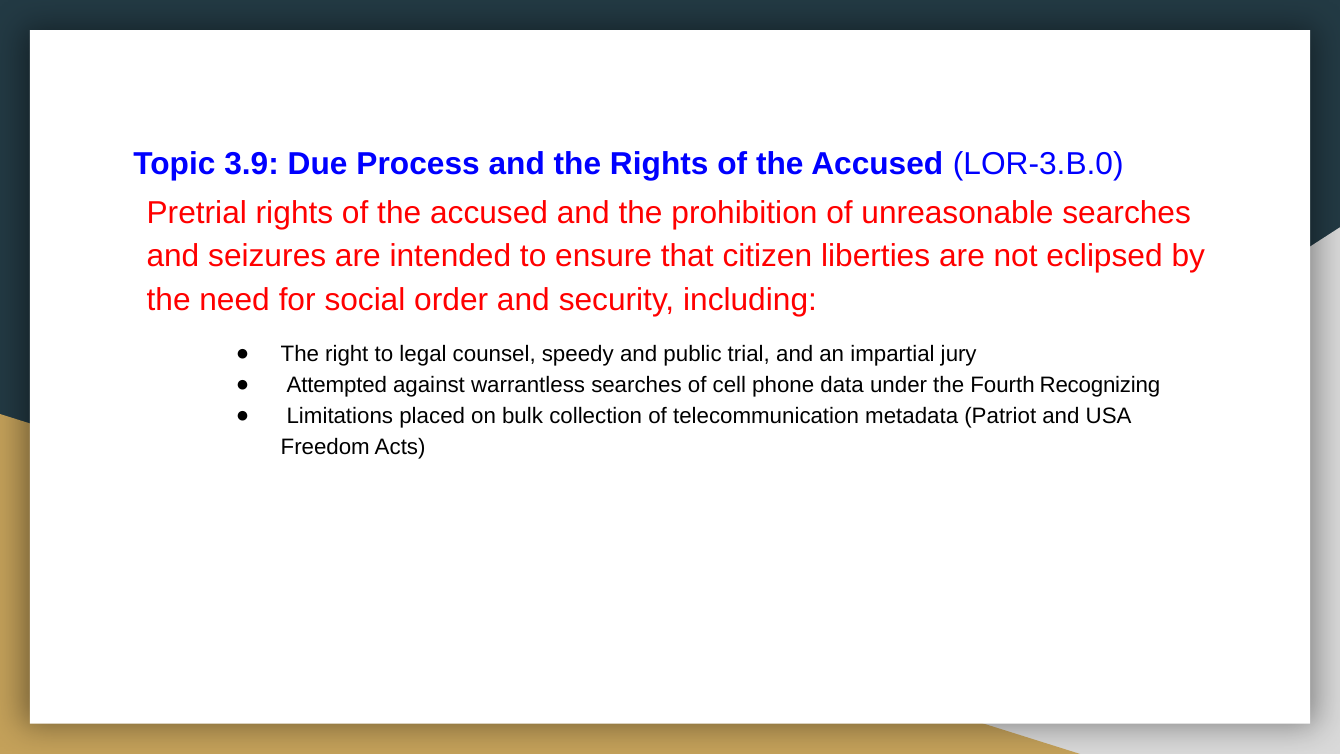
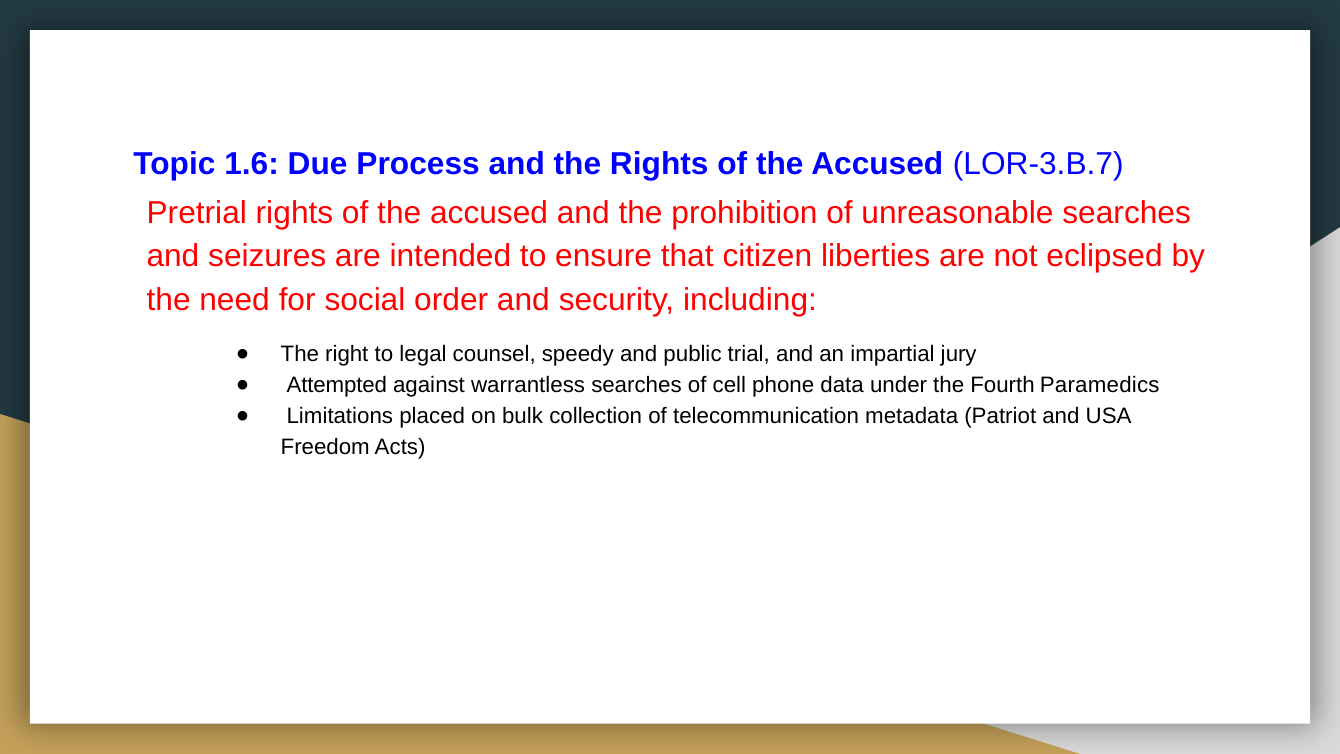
3.9: 3.9 -> 1.6 (252, 164)
LOR-3.B.0: LOR-3.B.0 -> LOR-3.B.7 (1038, 164)
Recognizing: Recognizing -> Paramedics (1100, 385)
